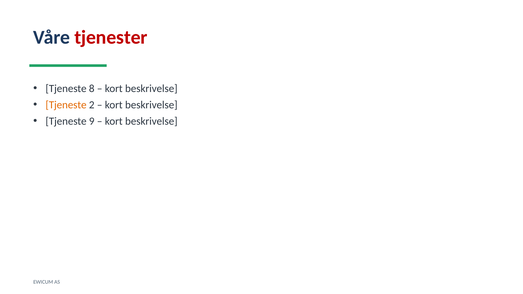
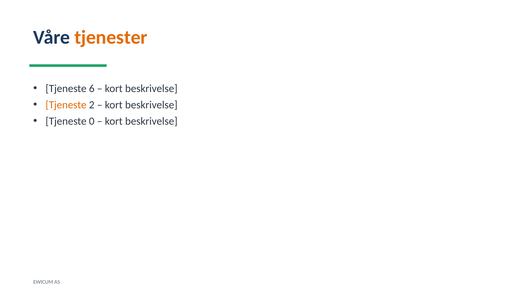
tjenester colour: red -> orange (111, 37)
8: 8 -> 6 (92, 89)
9: 9 -> 0 (92, 121)
